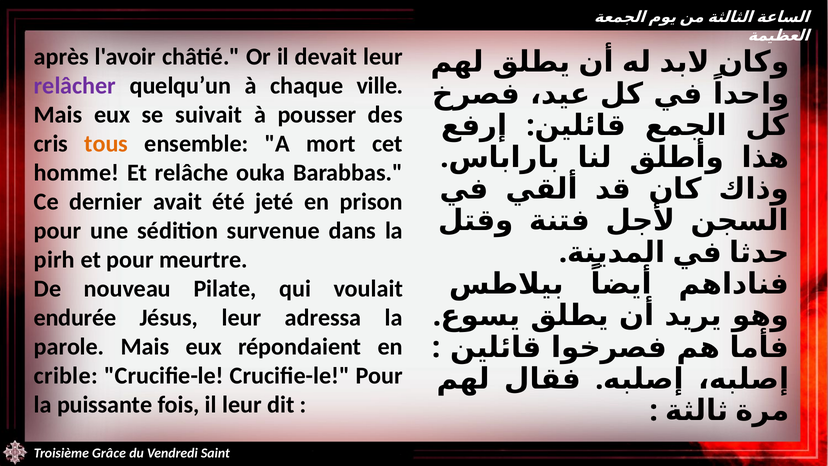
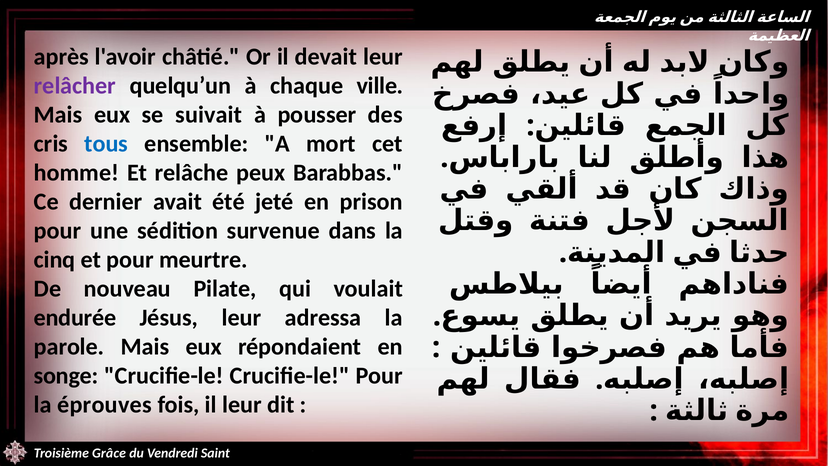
tous colour: orange -> blue (106, 144)
ouka: ouka -> peux (261, 173)
pirh: pirh -> cinq (55, 260)
crible: crible -> songe (66, 376)
puissante: puissante -> éprouves (104, 405)
